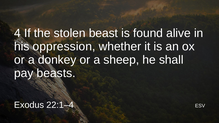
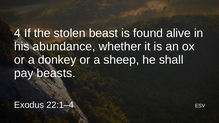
oppression: oppression -> abundance (64, 47)
